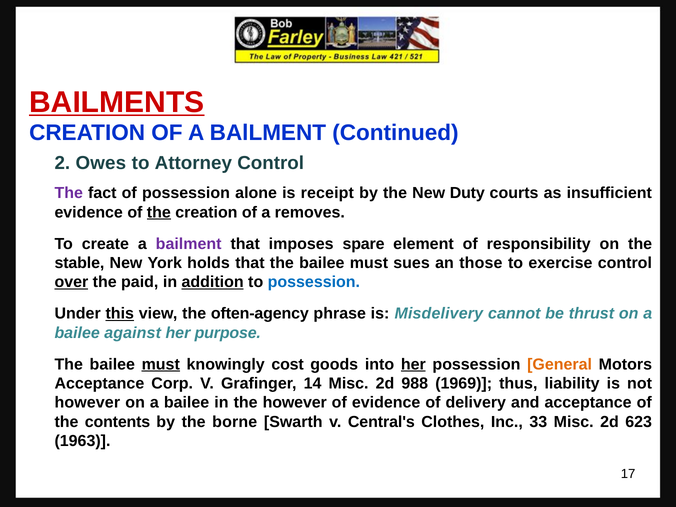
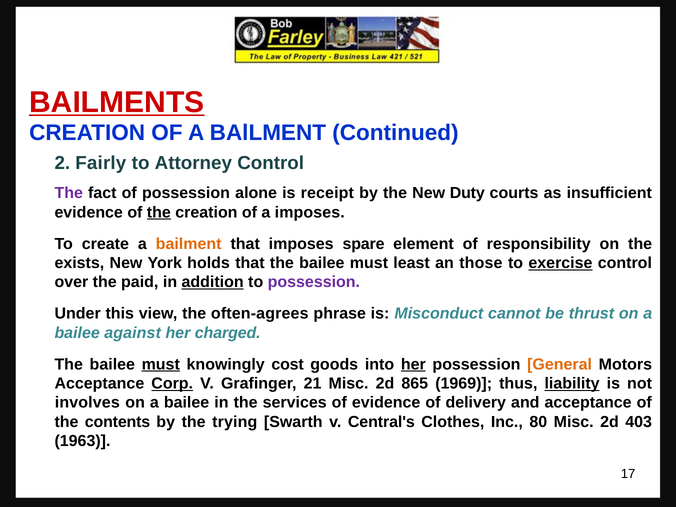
Owes: Owes -> Fairly (101, 163)
a removes: removes -> imposes (310, 212)
bailment colour: purple -> orange (189, 244)
stable: stable -> exists (79, 263)
sues: sues -> least (412, 263)
exercise underline: none -> present (560, 263)
over underline: present -> none (71, 282)
possession colour: blue -> purple (314, 282)
this underline: present -> none (120, 314)
often-agency: often-agency -> often-agrees (260, 314)
Misdelivery: Misdelivery -> Misconduct (439, 314)
purpose: purpose -> charged (228, 333)
Corp underline: none -> present (172, 384)
14: 14 -> 21 (313, 384)
988: 988 -> 865 (415, 384)
liability underline: none -> present (572, 384)
however: however -> involves (87, 403)
the however: however -> services (295, 403)
borne: borne -> trying (235, 422)
33: 33 -> 80 (538, 422)
623: 623 -> 403 (639, 422)
